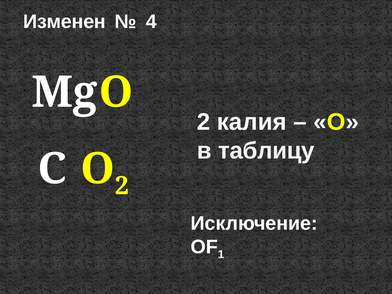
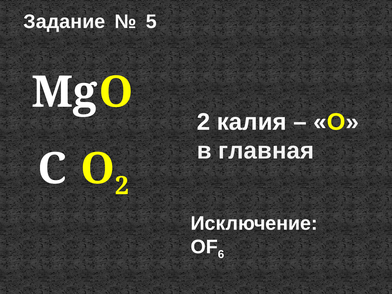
Изменен: Изменен -> Задание (64, 22)
4: 4 -> 5 (151, 22)
таблицу: таблицу -> главная (266, 151)
1: 1 -> 6 (221, 254)
